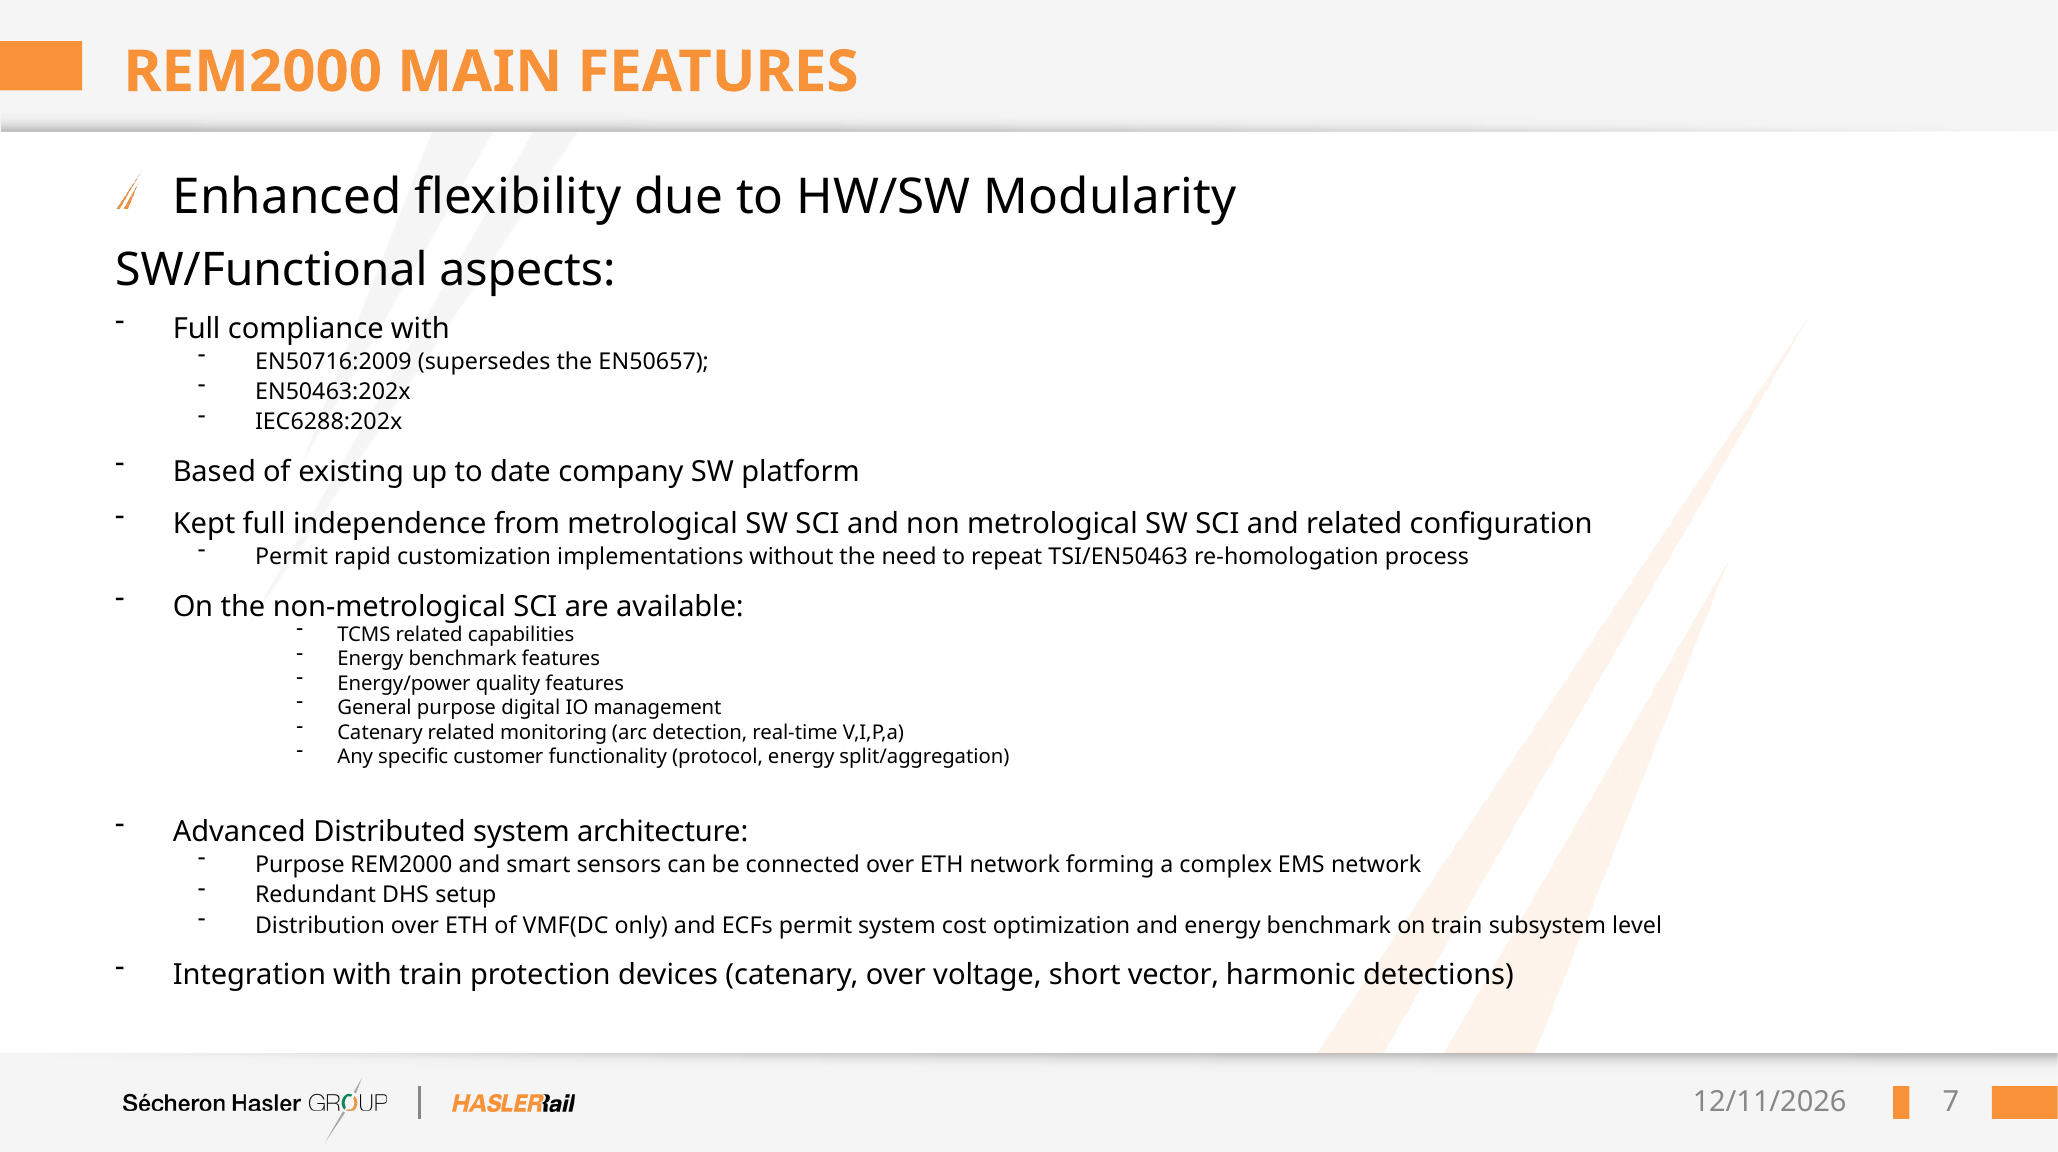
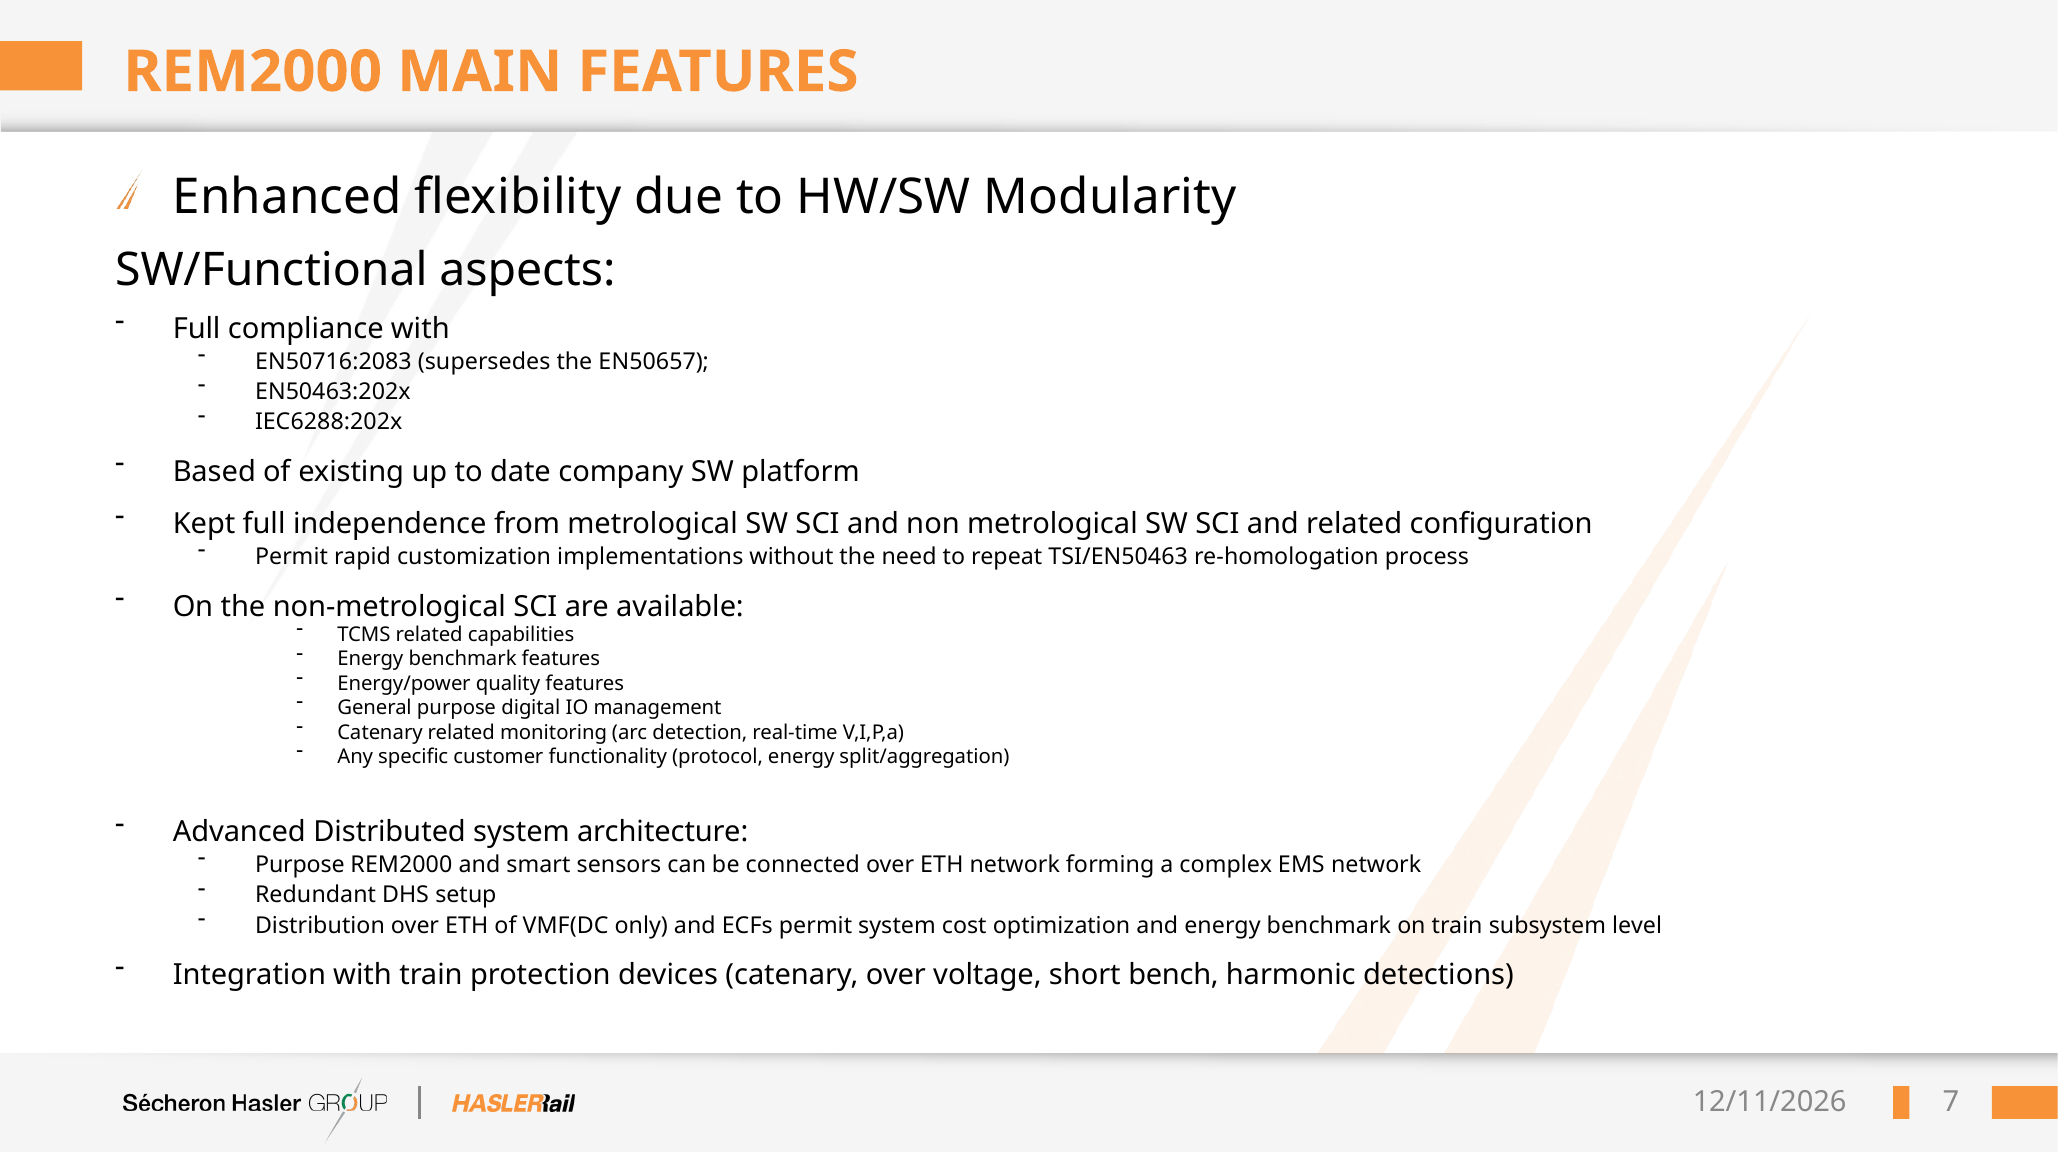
EN50716:2009: EN50716:2009 -> EN50716:2083 (333, 362)
vector: vector -> bench (1173, 976)
